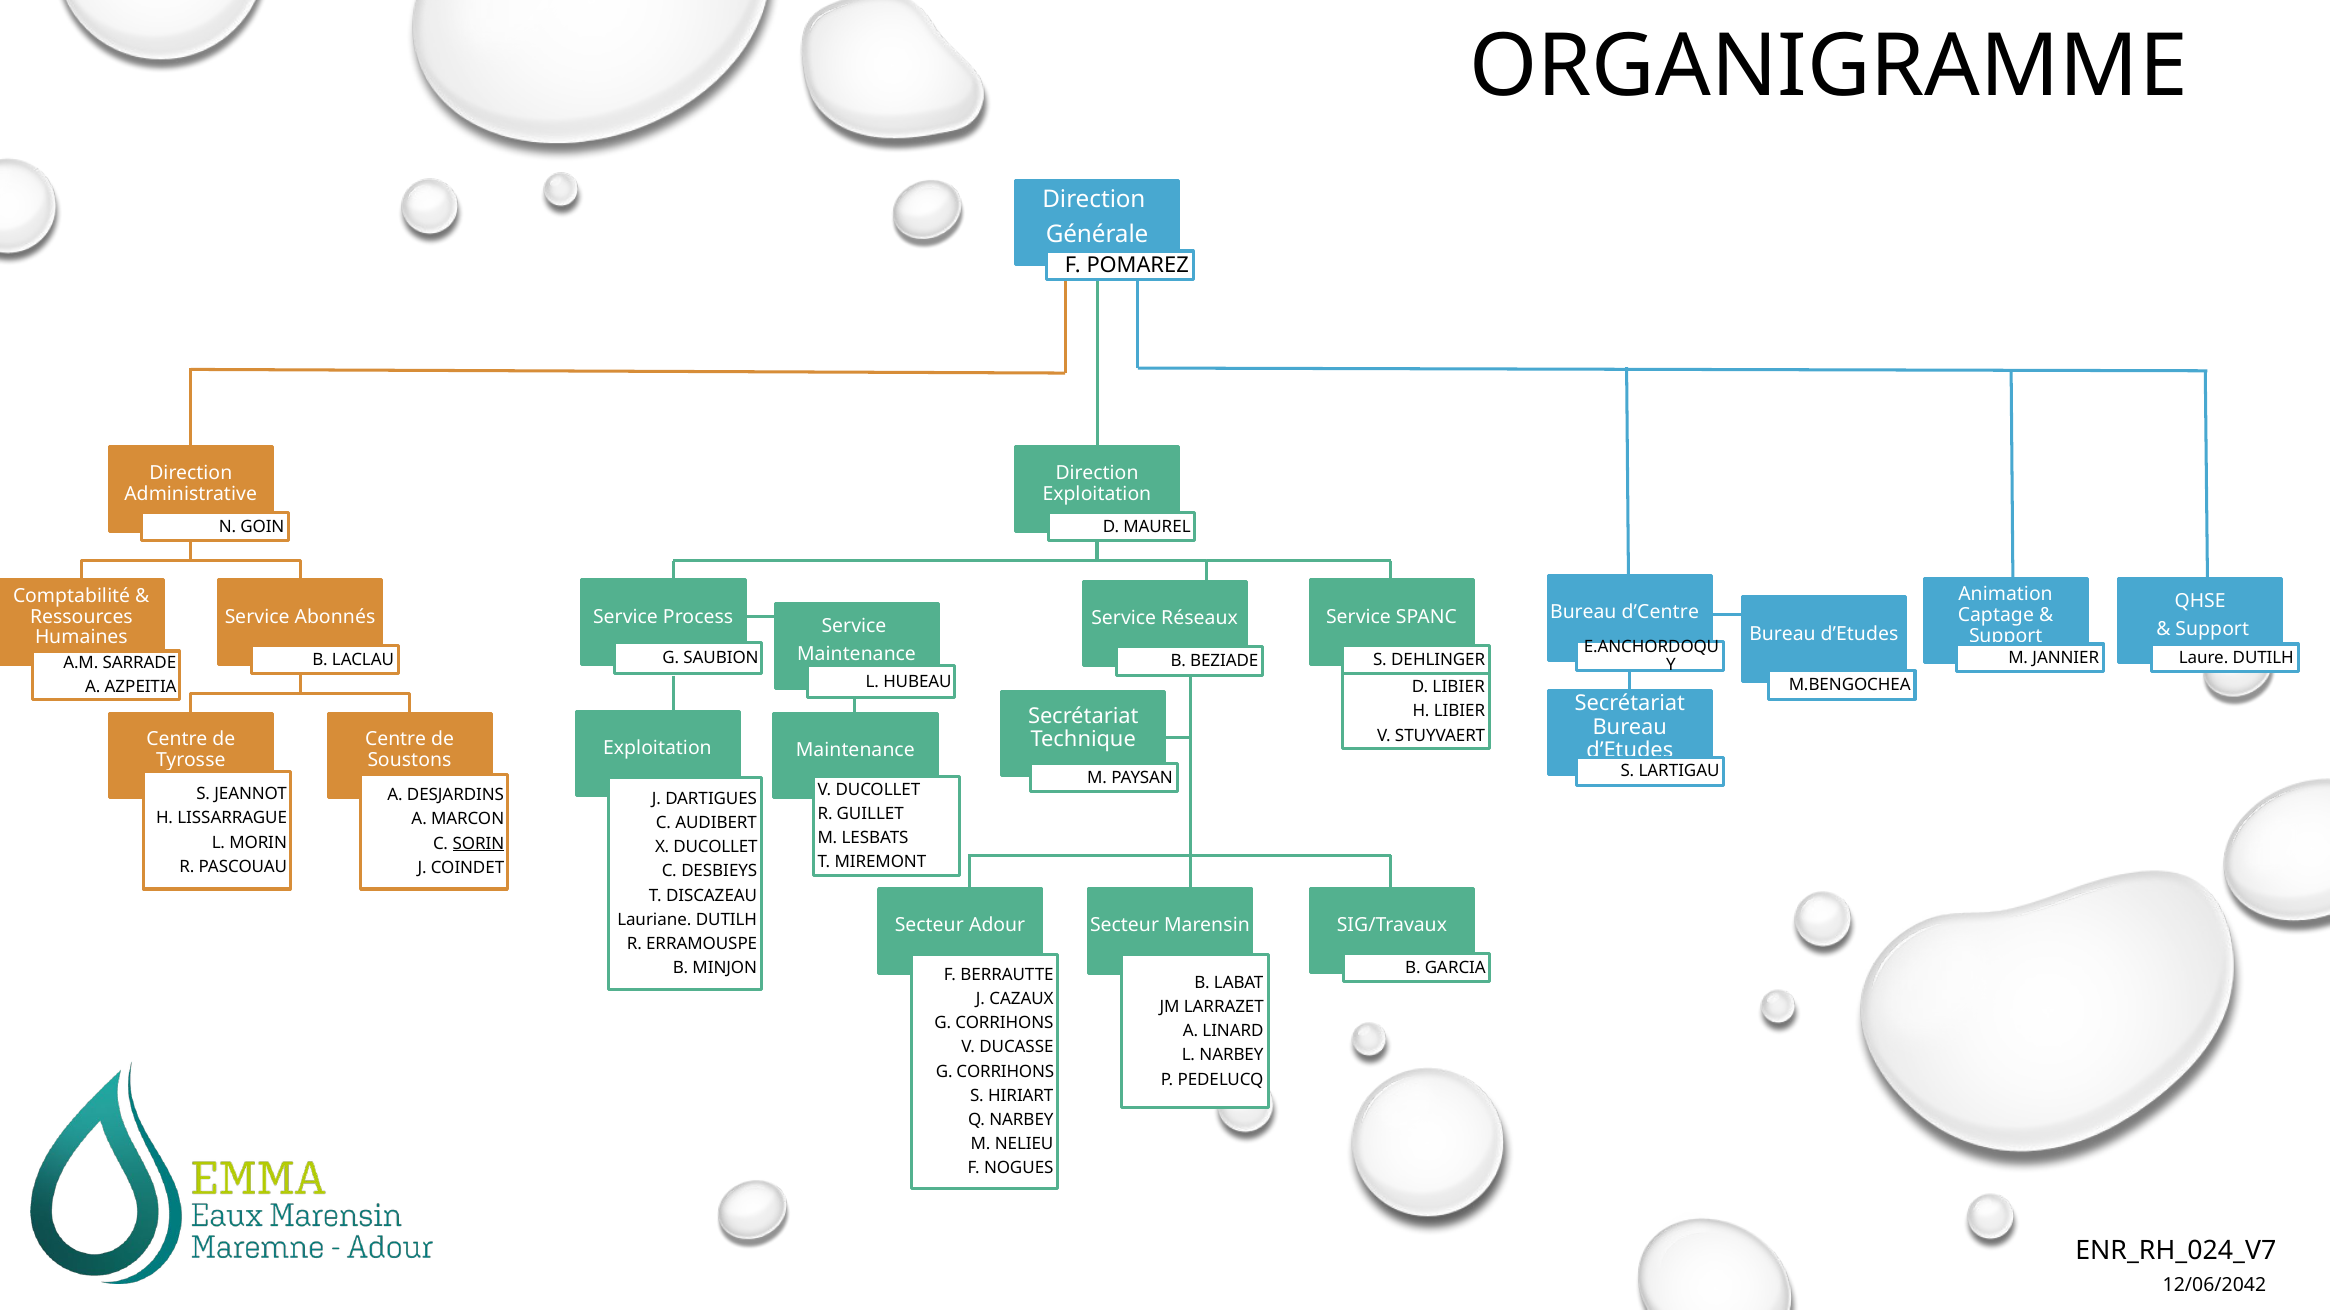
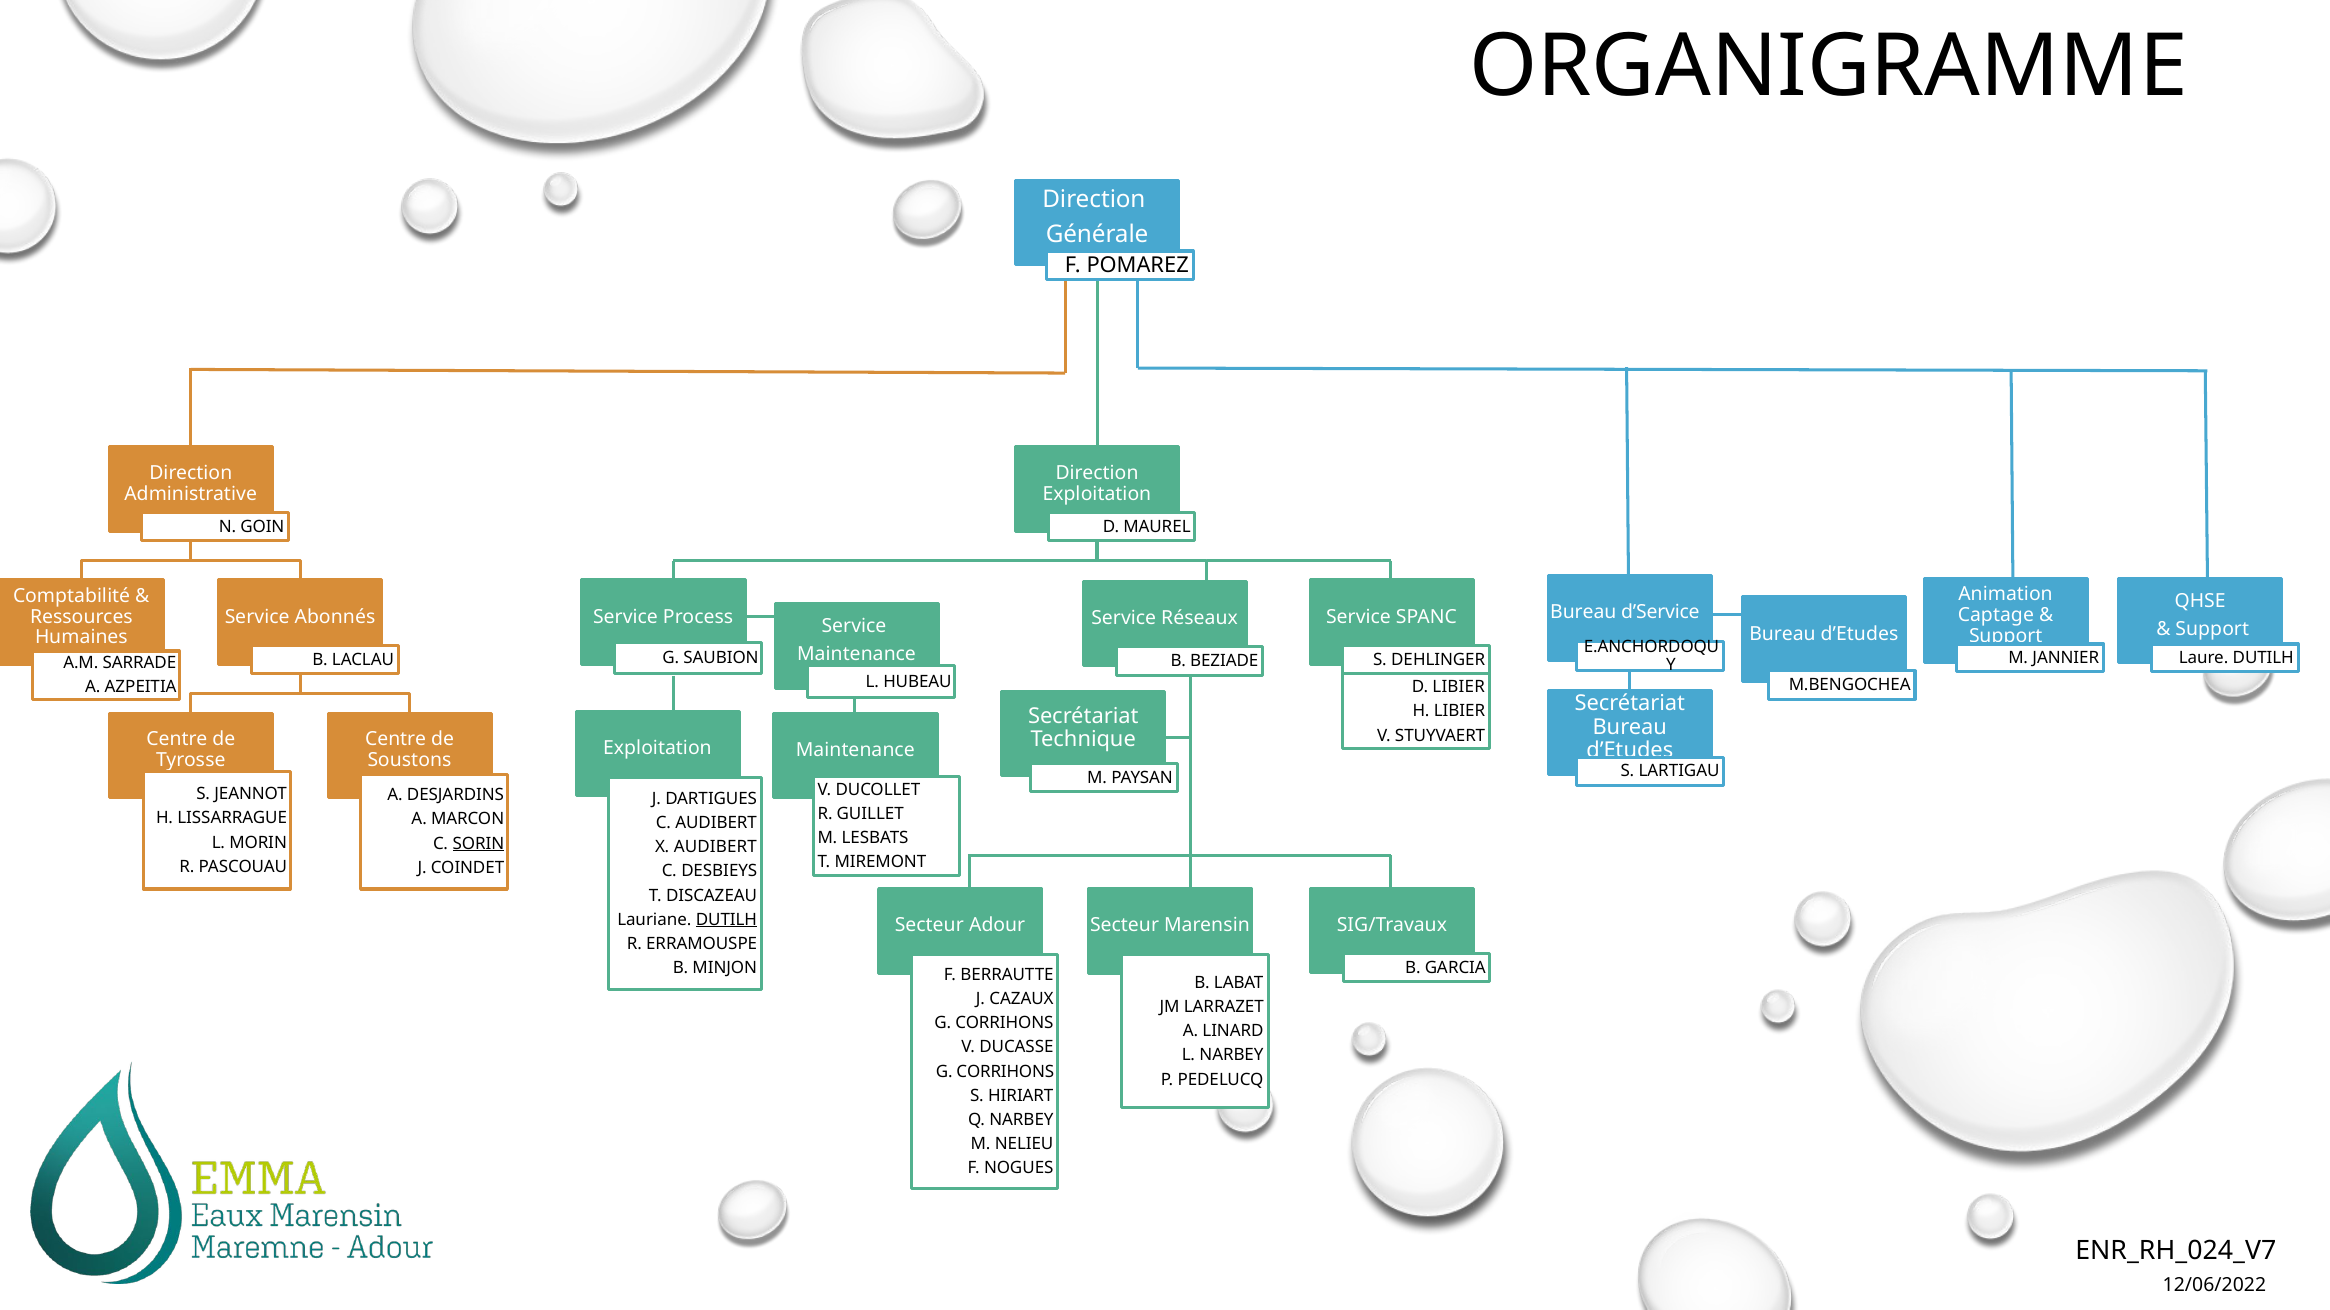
d’Centre: d’Centre -> d’Service (1660, 613)
X DUCOLLET: DUCOLLET -> AUDIBERT (715, 847)
DUTILH underline: none -> present (726, 920)
12/06/2042: 12/06/2042 -> 12/06/2022 (2214, 1285)
